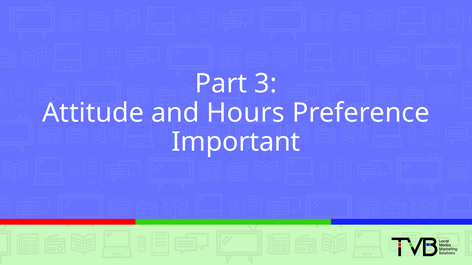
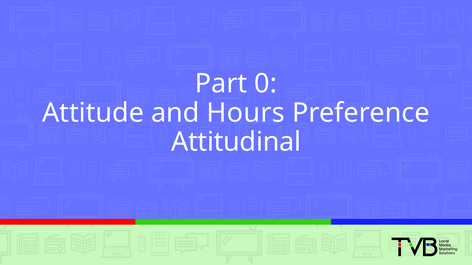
3: 3 -> 0 (266, 84)
Important: Important -> Attitudinal (236, 142)
